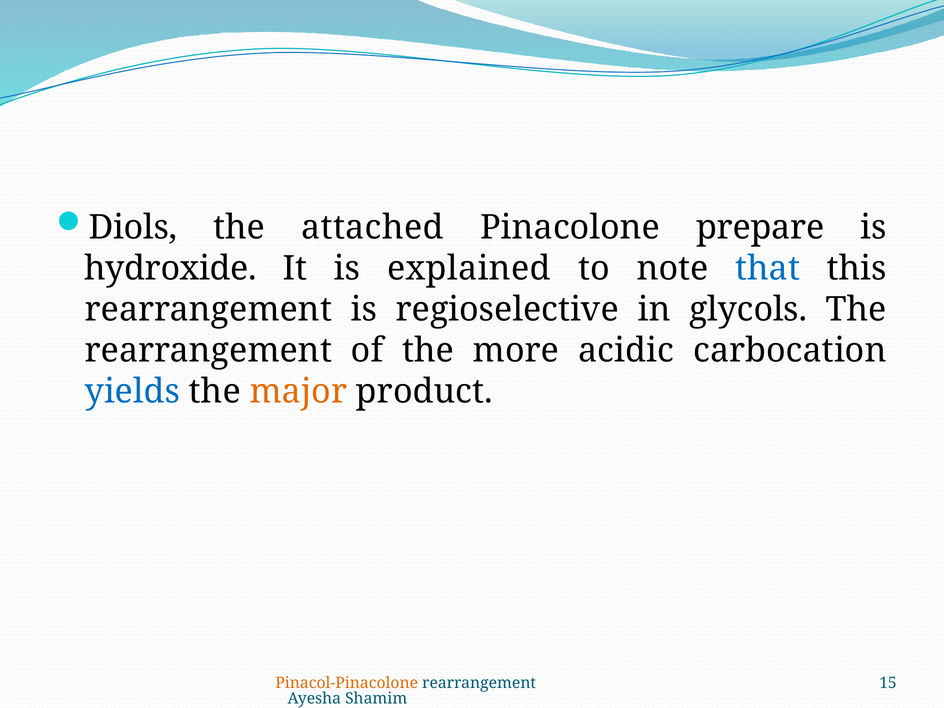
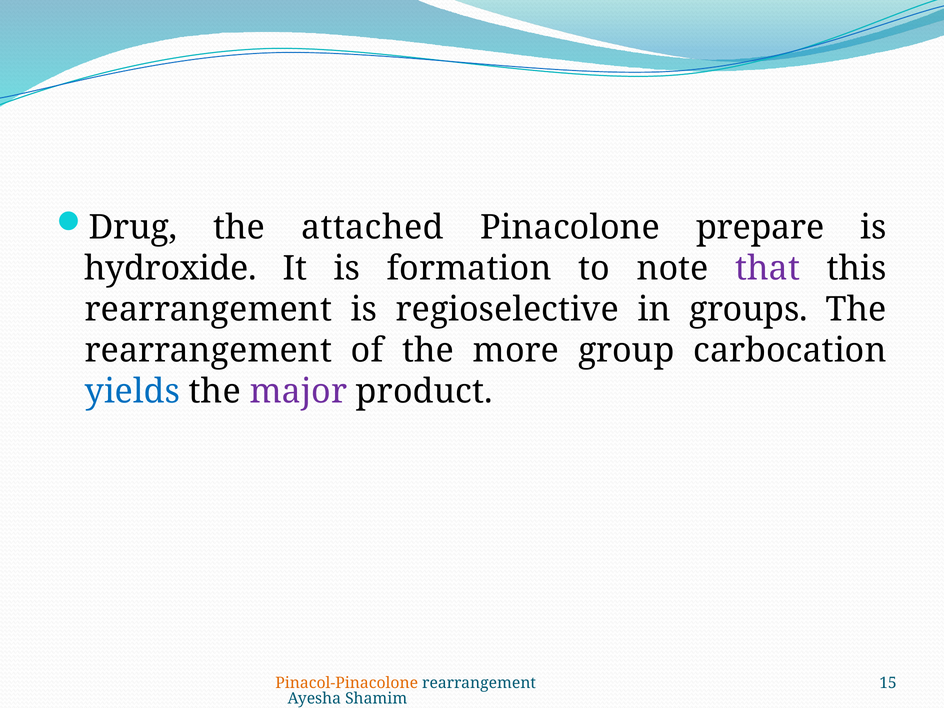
Diols: Diols -> Drug (133, 227)
explained: explained -> formation (469, 268)
that colour: blue -> purple (768, 268)
glycols: glycols -> groups (748, 309)
acidic: acidic -> group (626, 350)
major colour: orange -> purple (298, 391)
